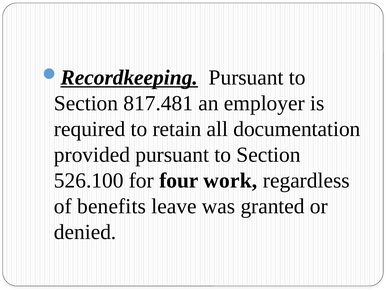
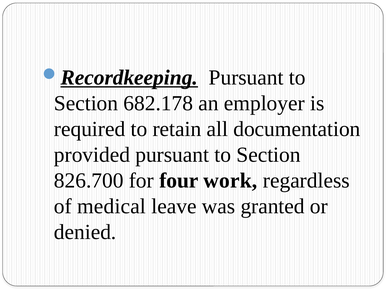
817.481: 817.481 -> 682.178 (158, 103)
526.100: 526.100 -> 826.700 (89, 180)
benefits: benefits -> medical (112, 206)
